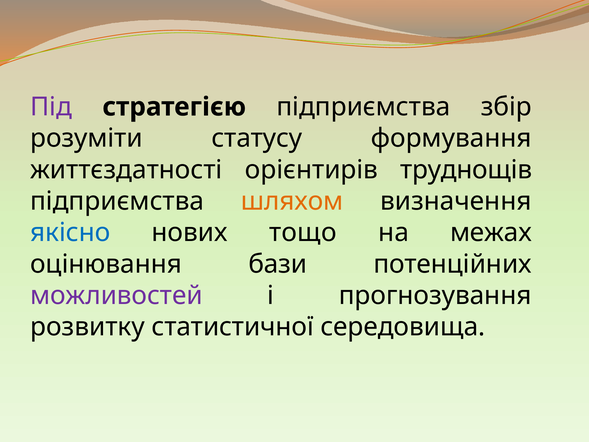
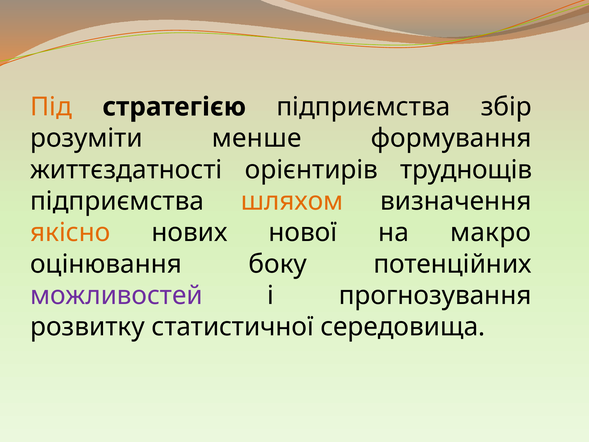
Під colour: purple -> orange (51, 107)
статусу: статусу -> менше (257, 138)
якісно colour: blue -> orange (70, 233)
тощо: тощо -> нової (303, 233)
межах: межах -> макро (491, 233)
бази: бази -> боку (278, 264)
